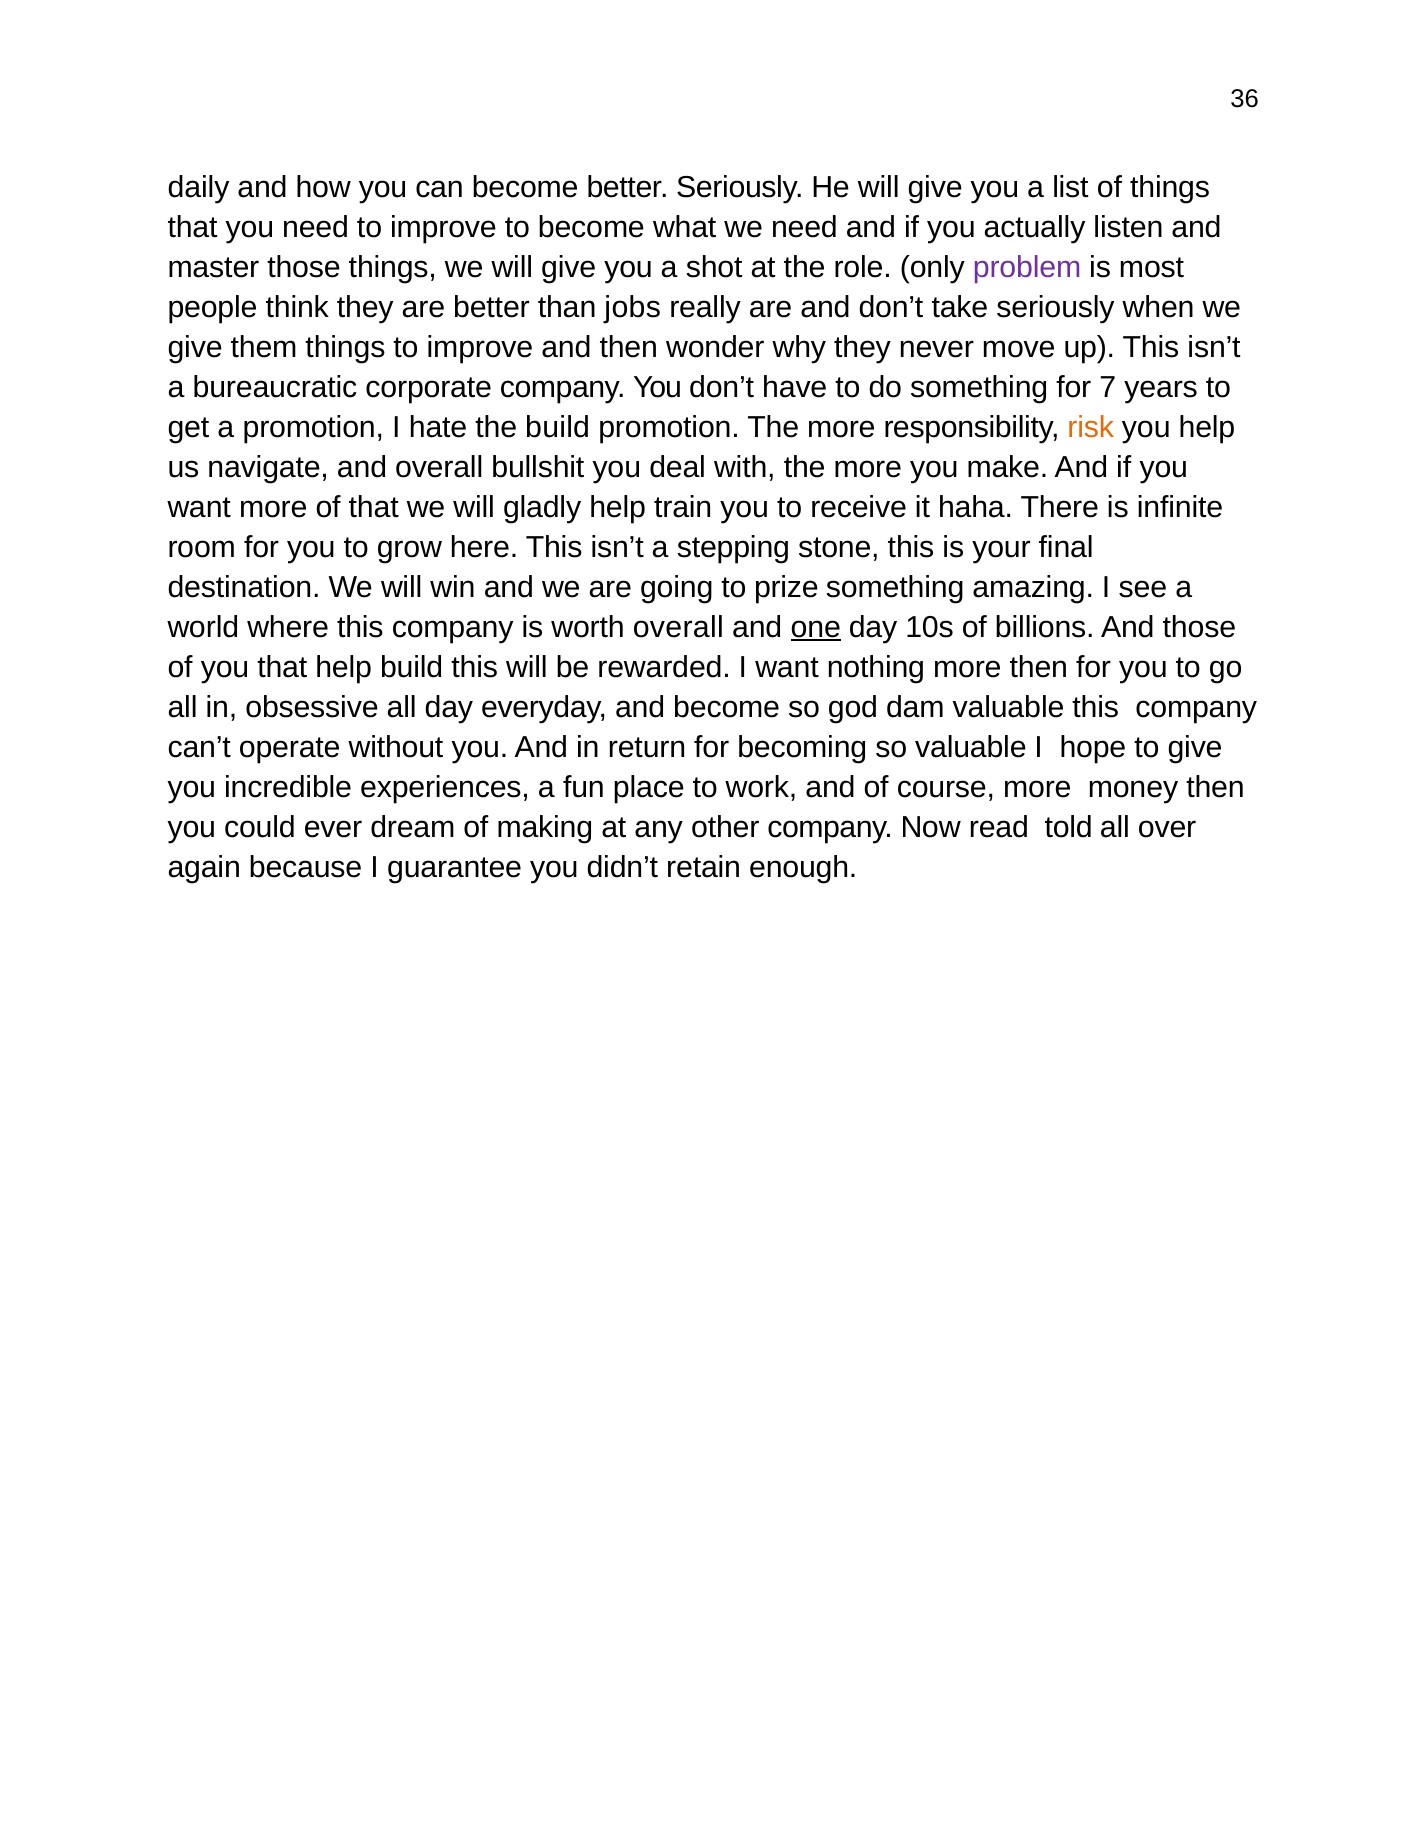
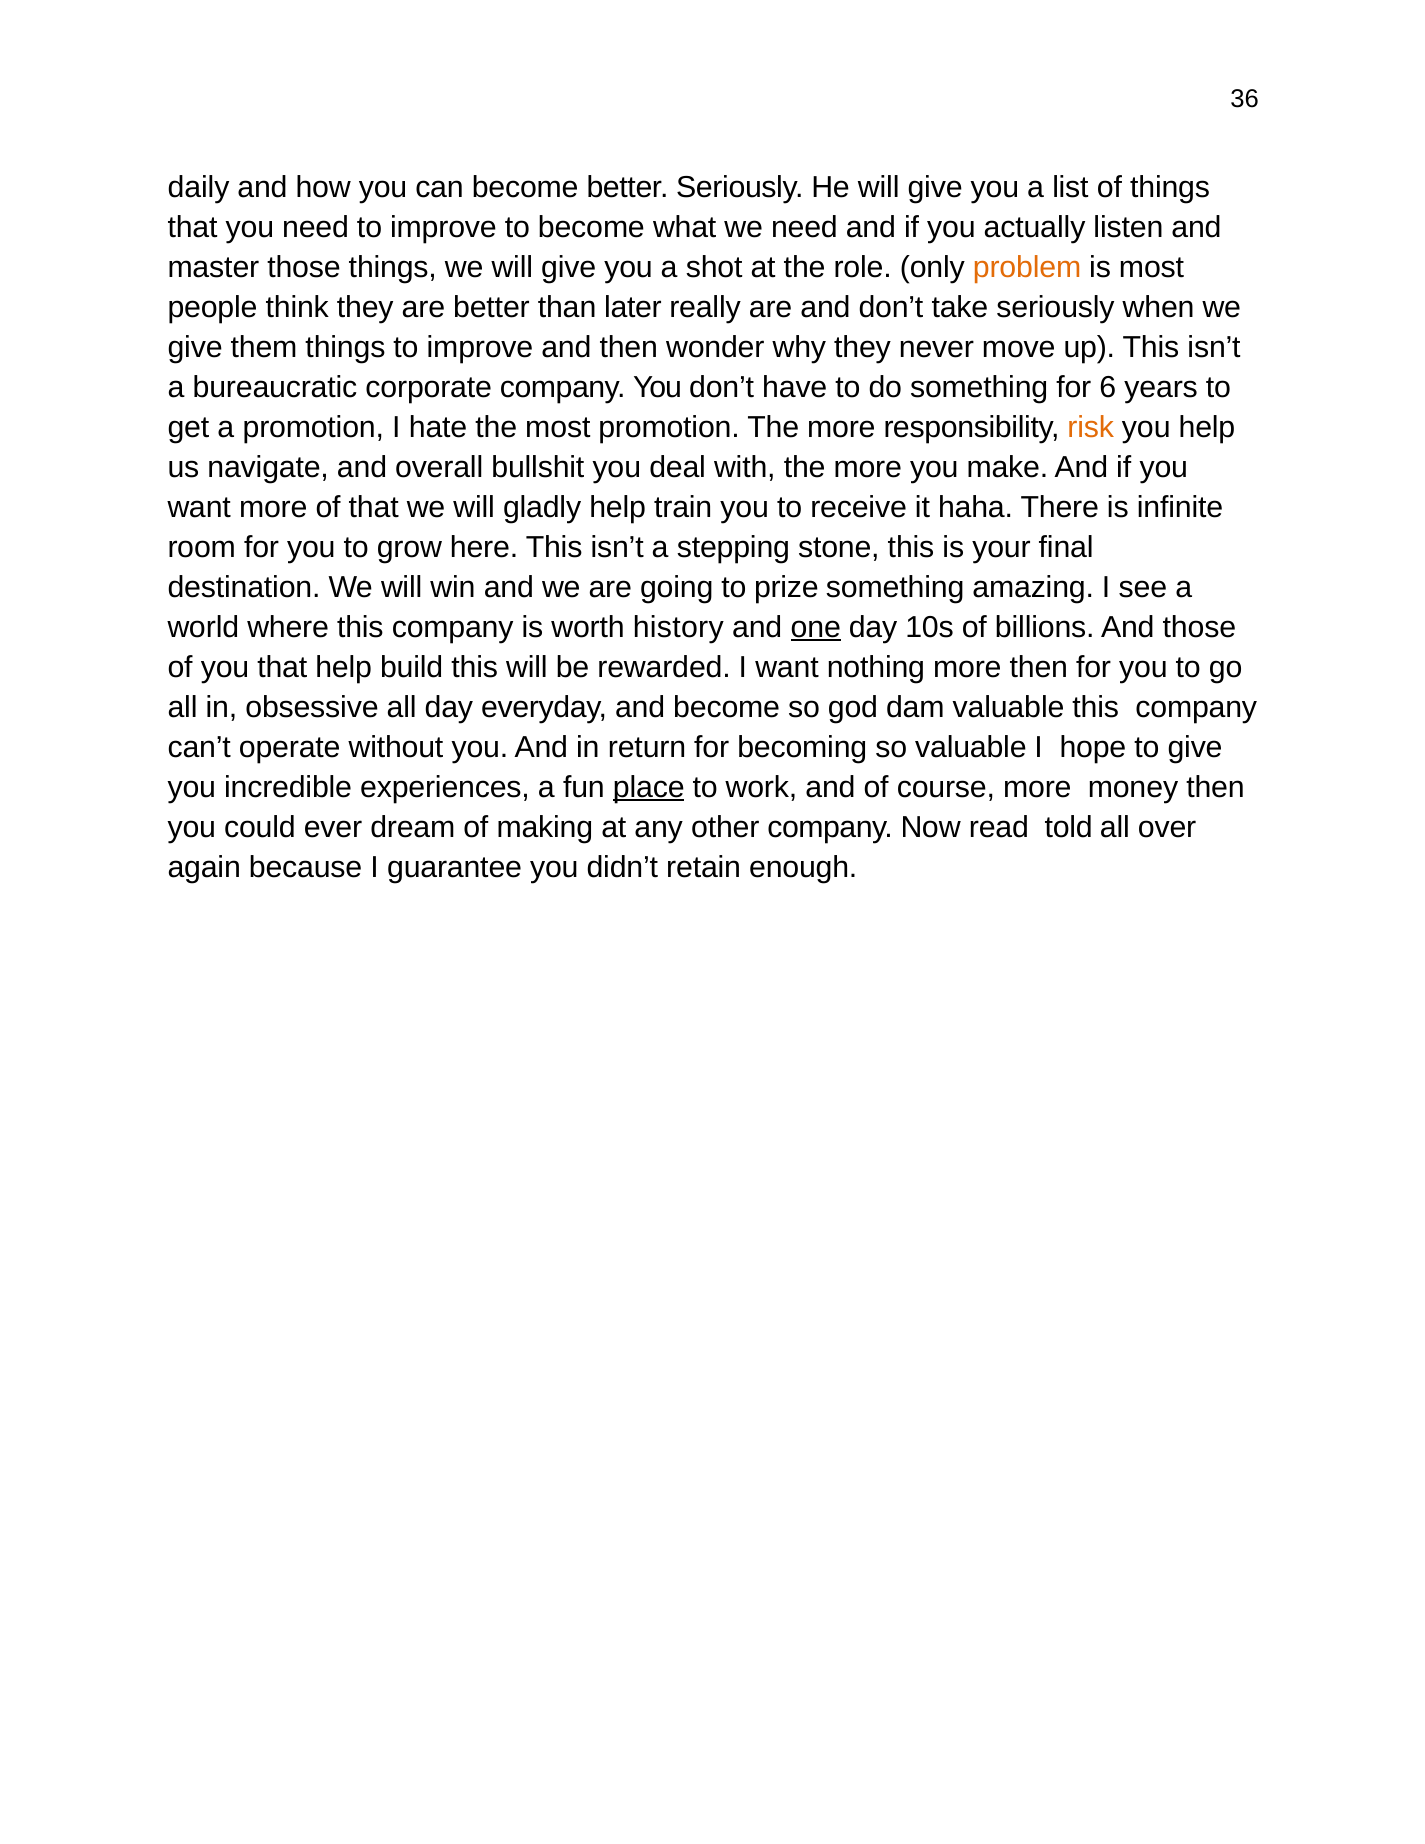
problem colour: purple -> orange (1027, 267)
jobs: jobs -> later (633, 307)
7: 7 -> 6 (1108, 387)
the build: build -> most (558, 427)
worth overall: overall -> history (678, 627)
place underline: none -> present (649, 787)
